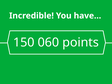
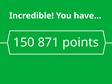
060: 060 -> 871 (48, 42)
